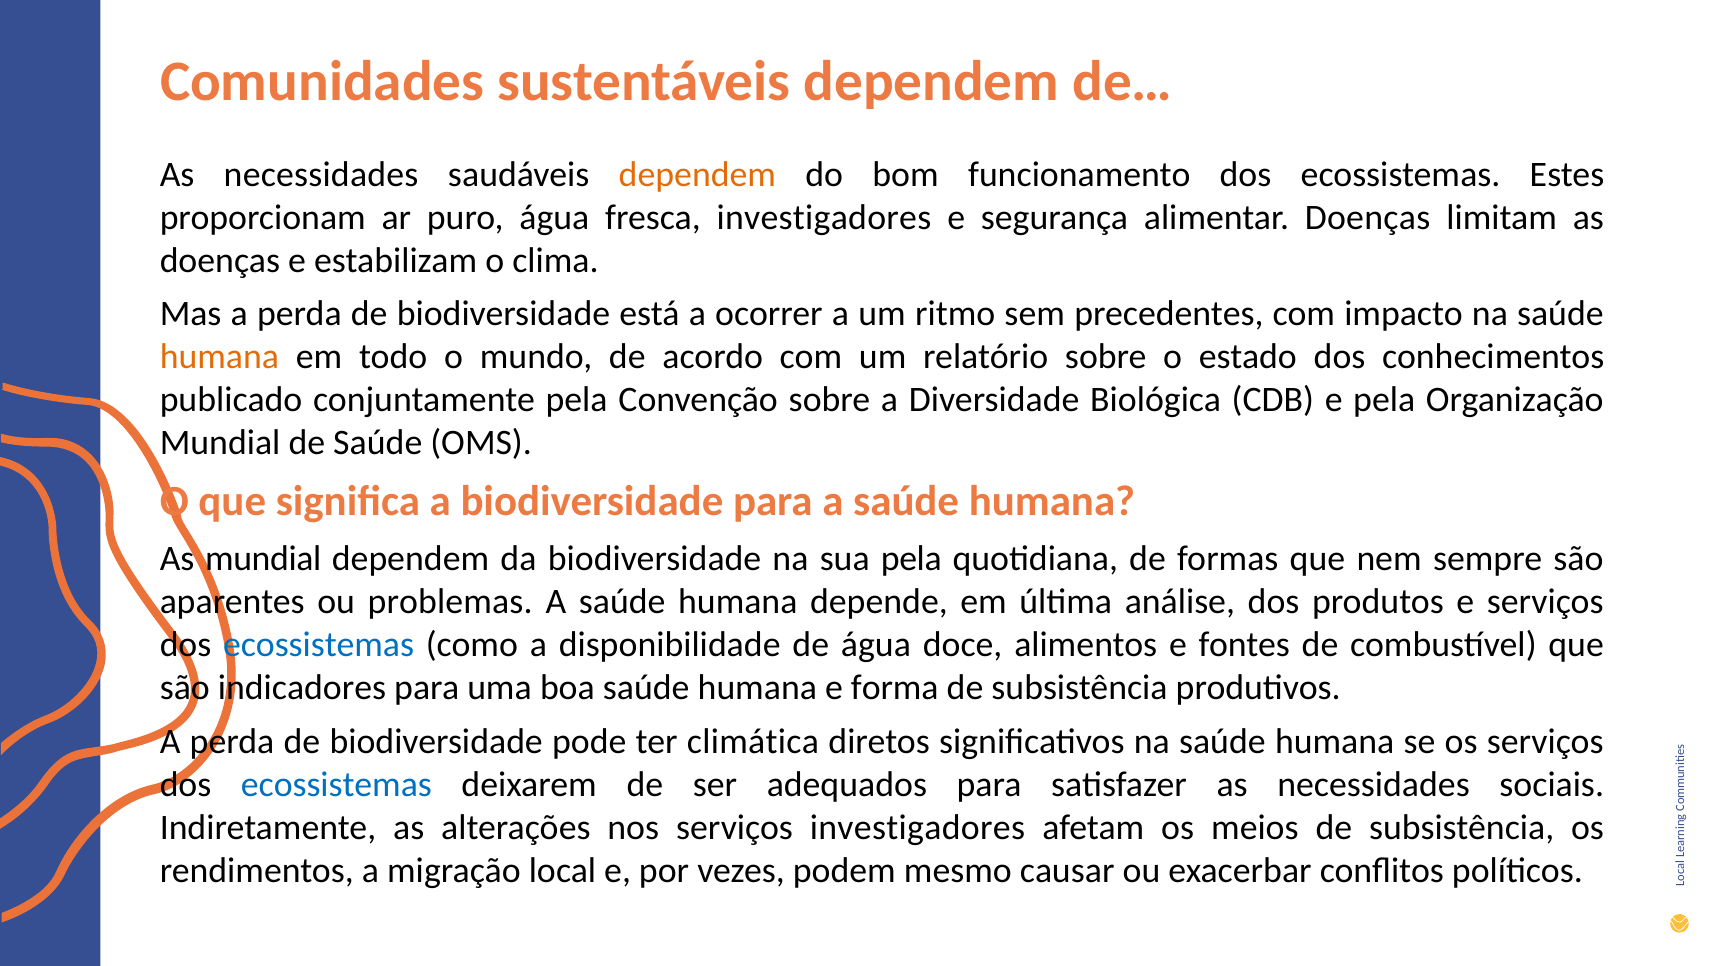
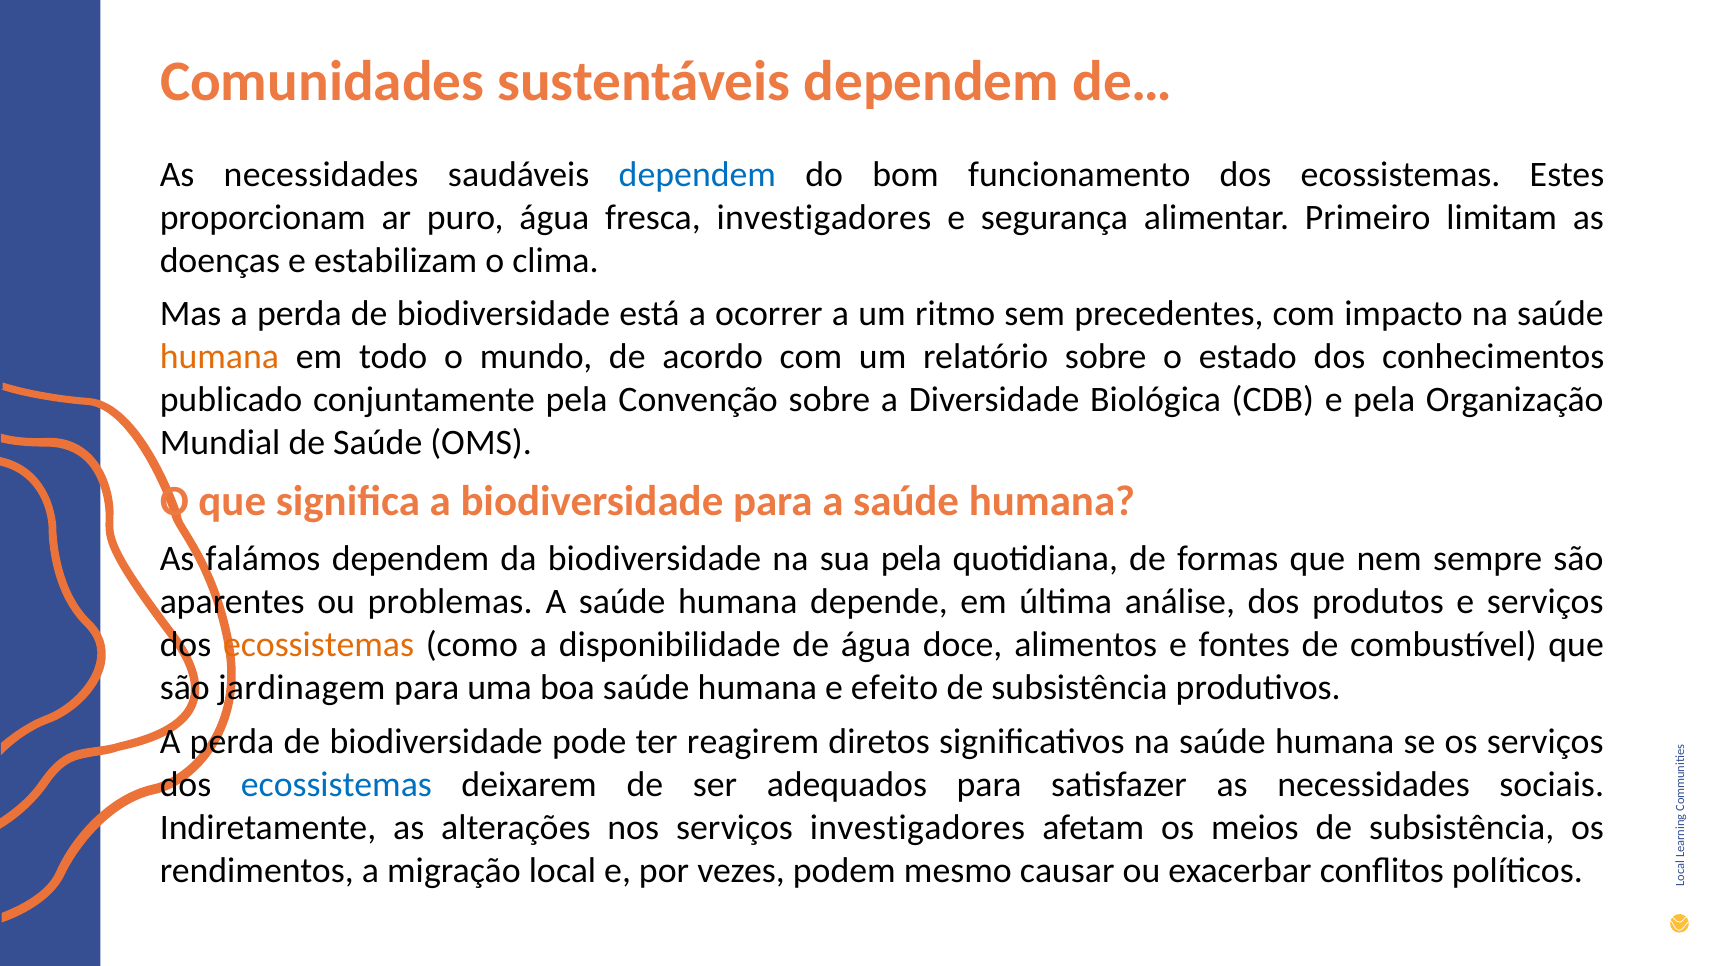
dependem colour: orange -> blue (697, 174)
alimentar Doenças: Doenças -> Primeiro (1368, 217)
As mundial: mundial -> falámos (263, 559)
ecossistemas colour: blue -> orange (319, 645)
indicadores: indicadores -> jardinagem (302, 688)
forma: forma -> efeito (895, 688)
climática: climática -> reagirem (753, 741)
